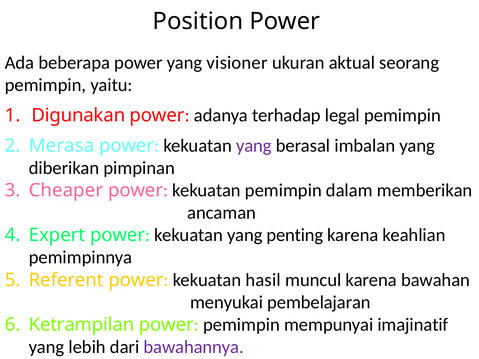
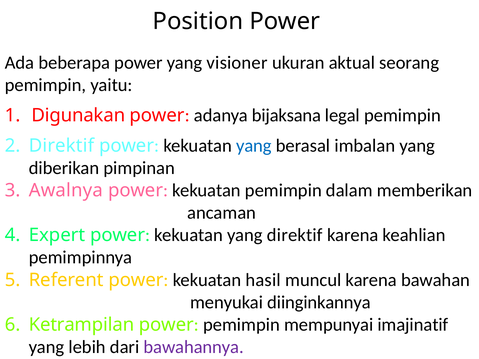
terhadap: terhadap -> bijaksana (286, 116)
Merasa: Merasa -> Direktif (61, 146)
yang colour: purple -> blue (254, 146)
Cheaper: Cheaper -> Awalnya (66, 191)
yang penting: penting -> direktif (295, 235)
pembelajaran: pembelajaran -> diinginkannya (319, 302)
